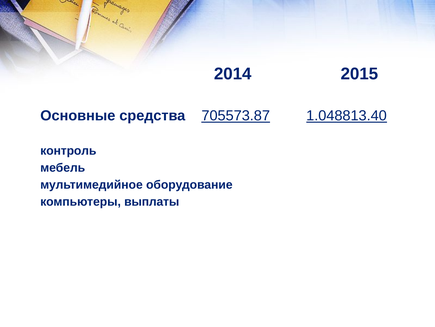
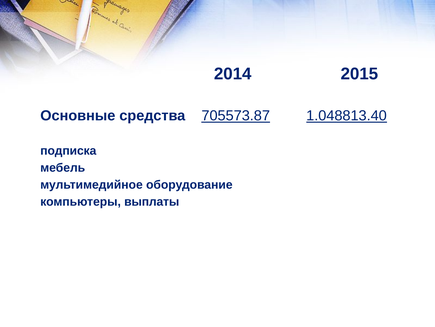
контроль: контроль -> подписка (68, 151)
